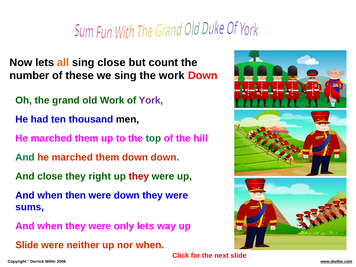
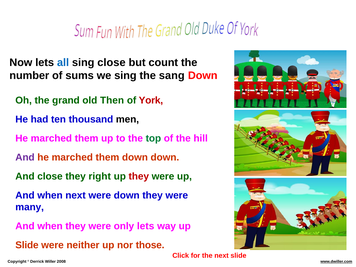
all colour: orange -> blue (63, 62)
these: these -> sums (80, 75)
the work: work -> sang (172, 75)
old Work: Work -> Then (112, 100)
York colour: purple -> red (151, 100)
And colour: green -> purple (25, 157)
when then: then -> next (76, 195)
sums: sums -> many (30, 207)
nor when: when -> those (150, 245)
